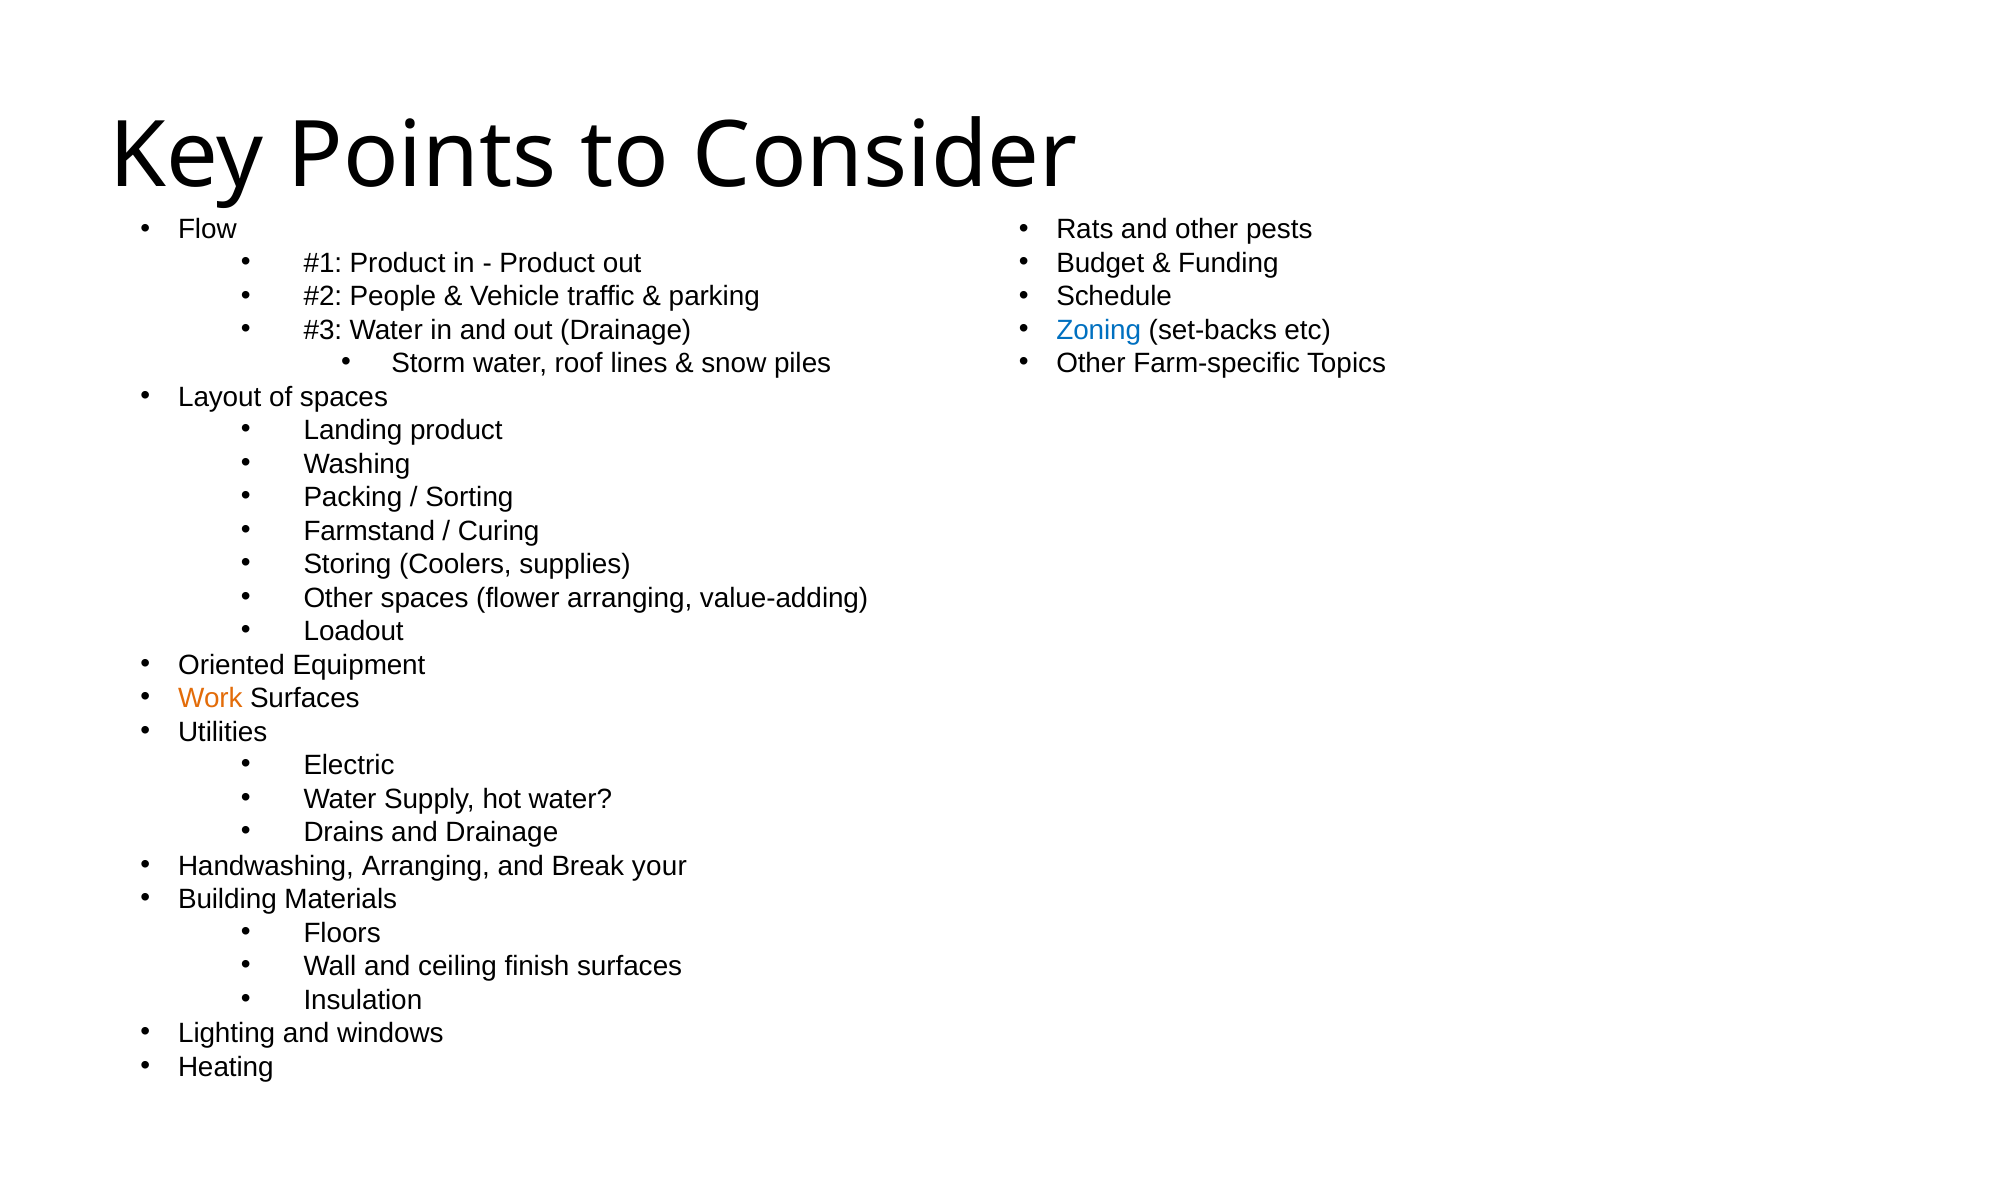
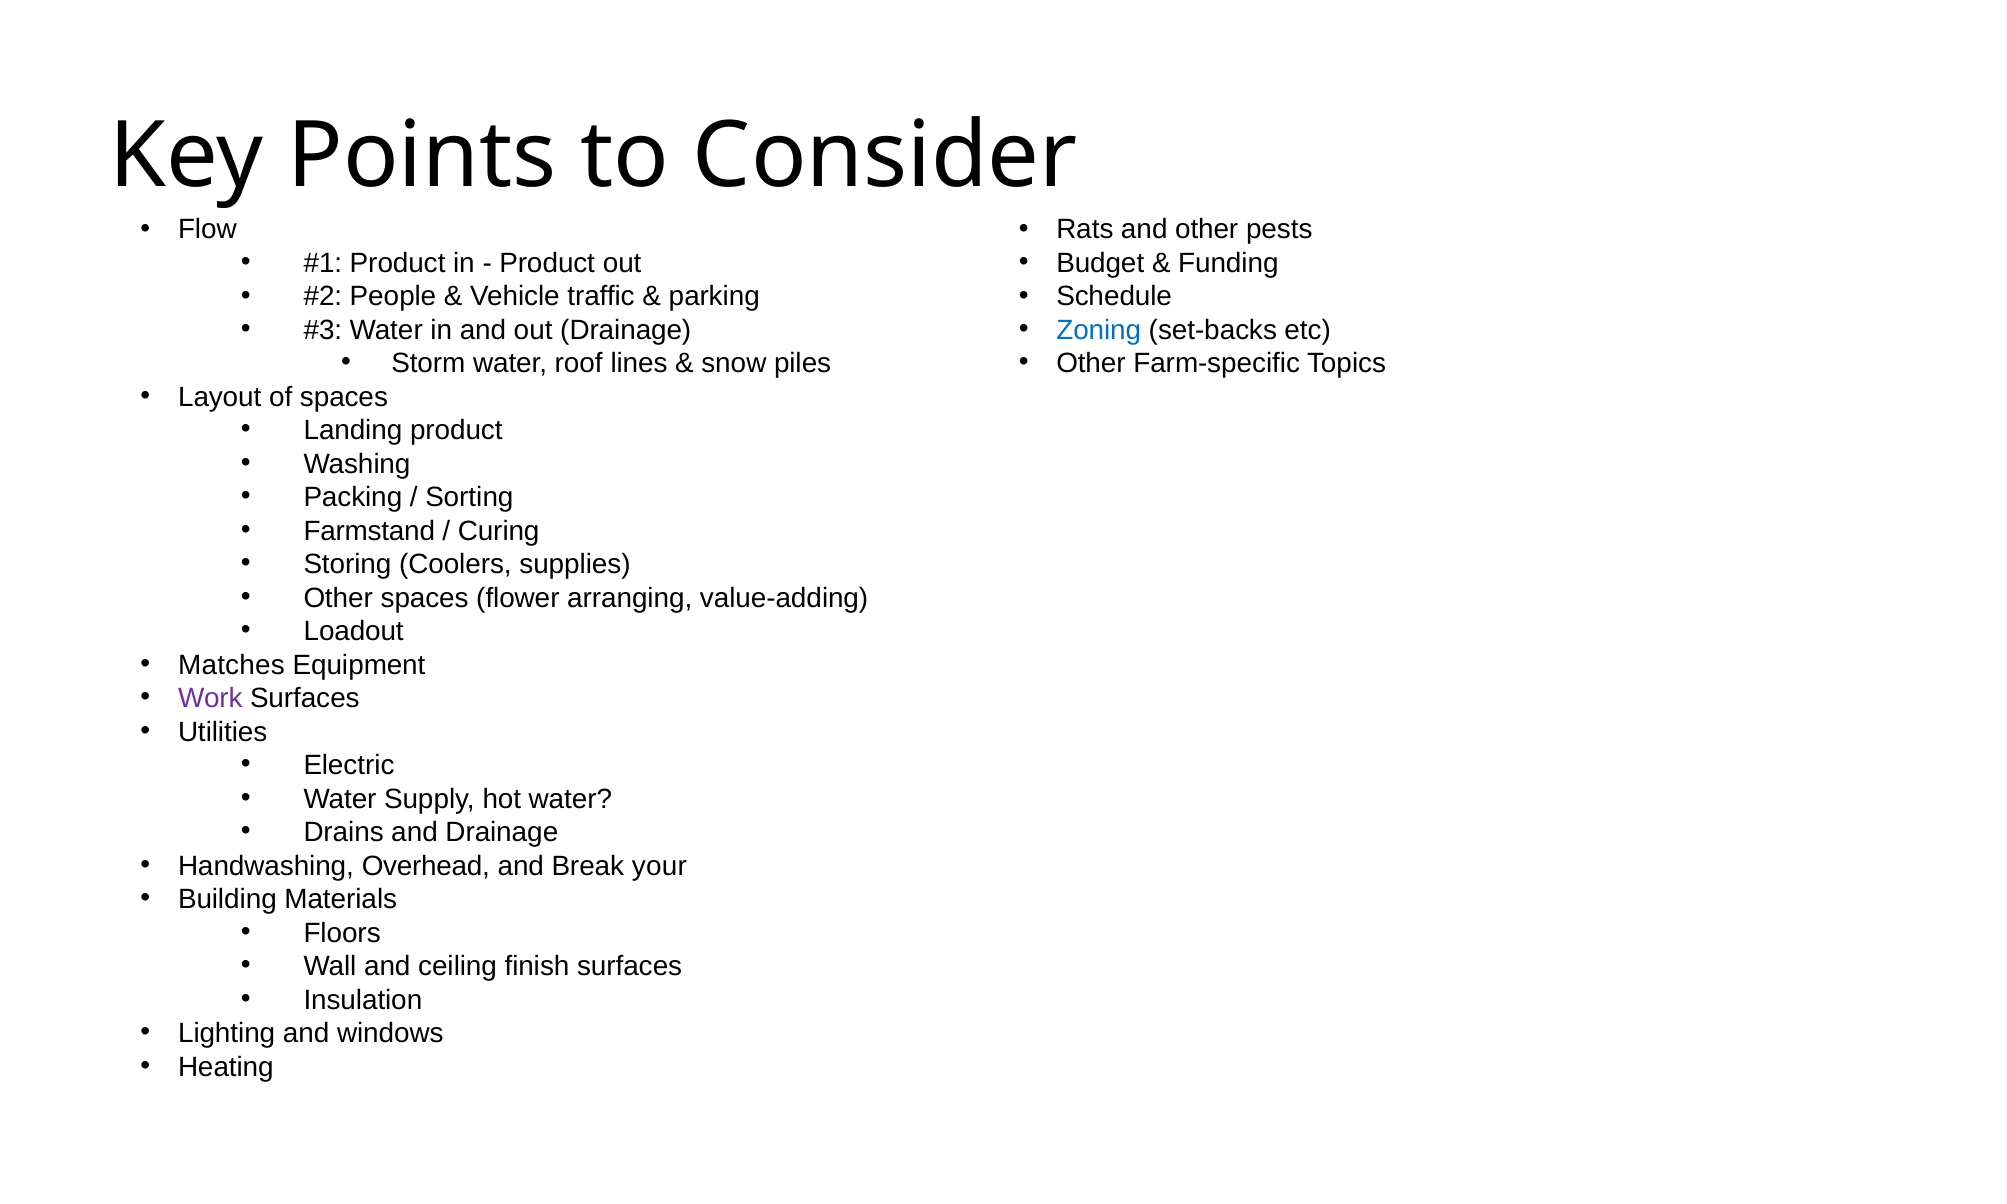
Oriented: Oriented -> Matches (231, 665)
Work colour: orange -> purple (210, 698)
Handwashing Arranging: Arranging -> Overhead (426, 866)
